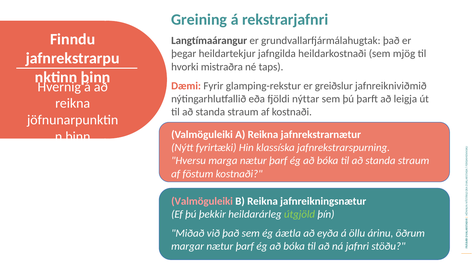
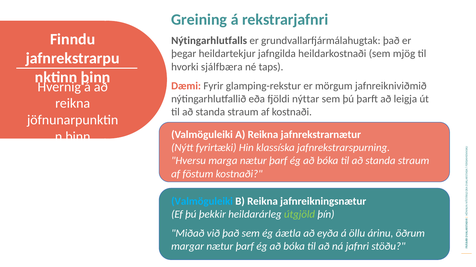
Langtímaárangur: Langtímaárangur -> Nýtingarhlutfalls (209, 41)
mistraðra: mistraðra -> sjálfbæra (222, 67)
greiðslur: greiðslur -> mörgum (334, 86)
Valmöguleiki colour: pink -> light blue (202, 202)
